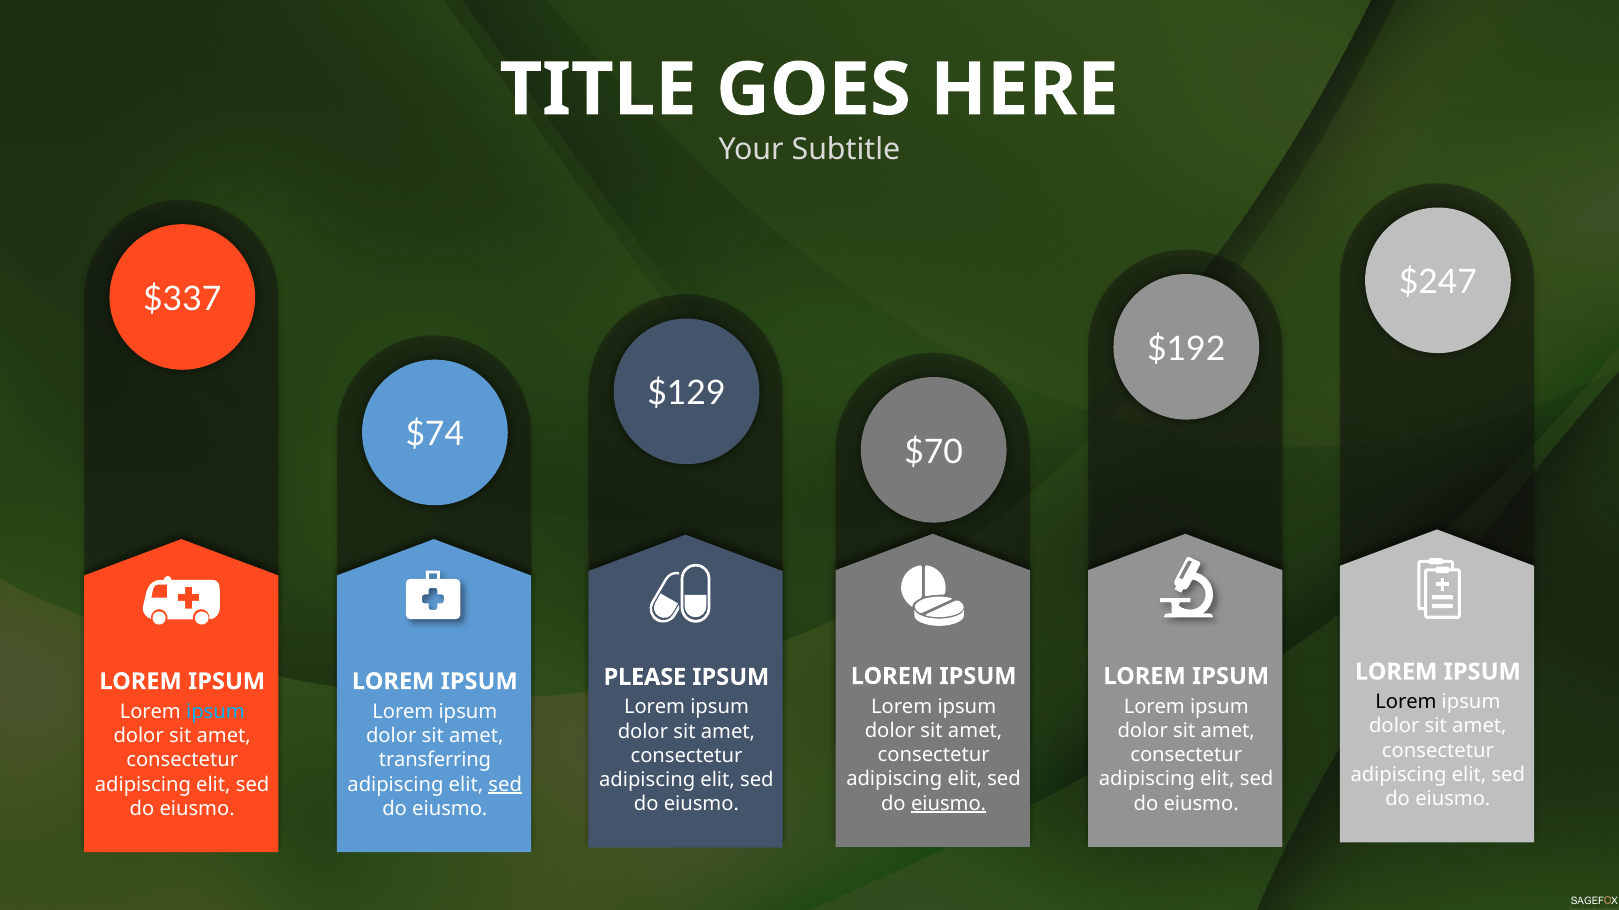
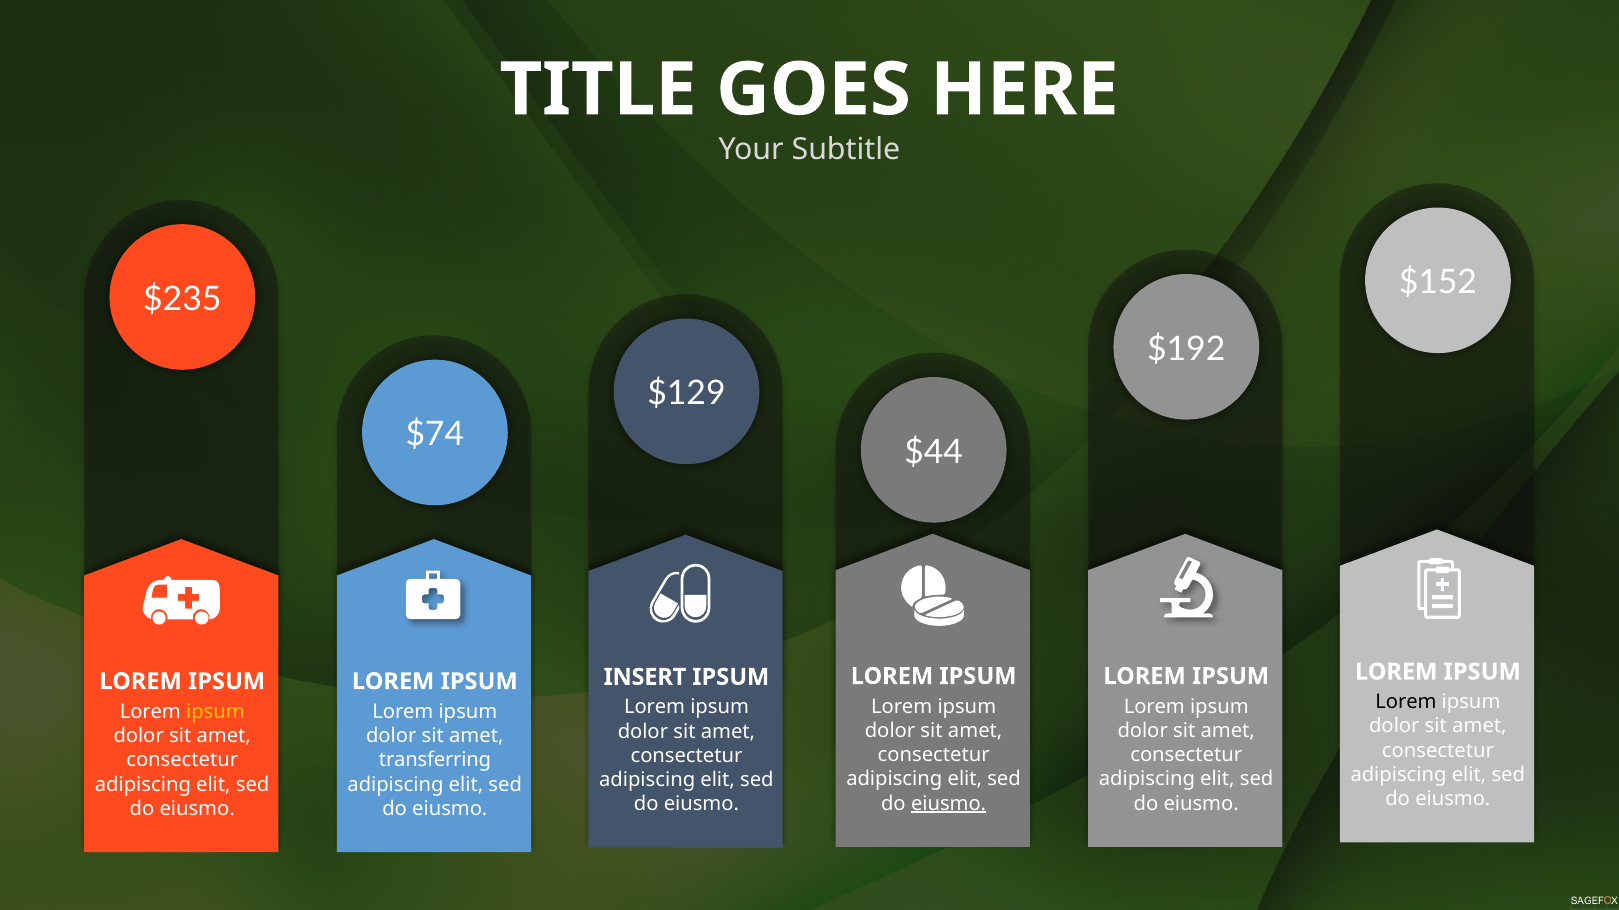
$247: $247 -> $152 (1438, 283)
$337: $337 -> $235 (182, 300)
$70: $70 -> $44 (934, 452)
PLEASE: PLEASE -> INSERT (645, 678)
ipsum colour: light blue -> yellow (215, 712)
sed underline: present -> none (505, 785)
